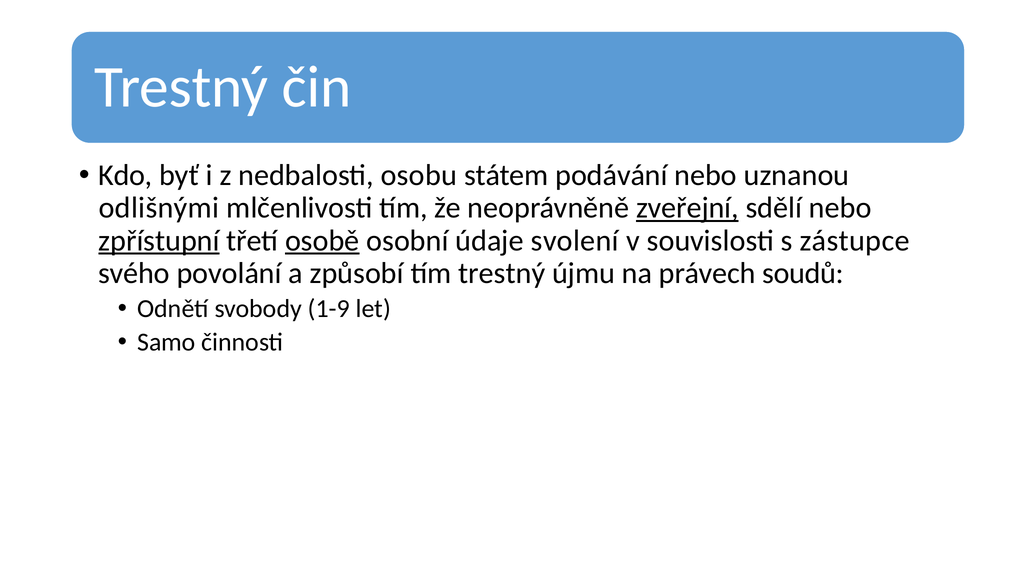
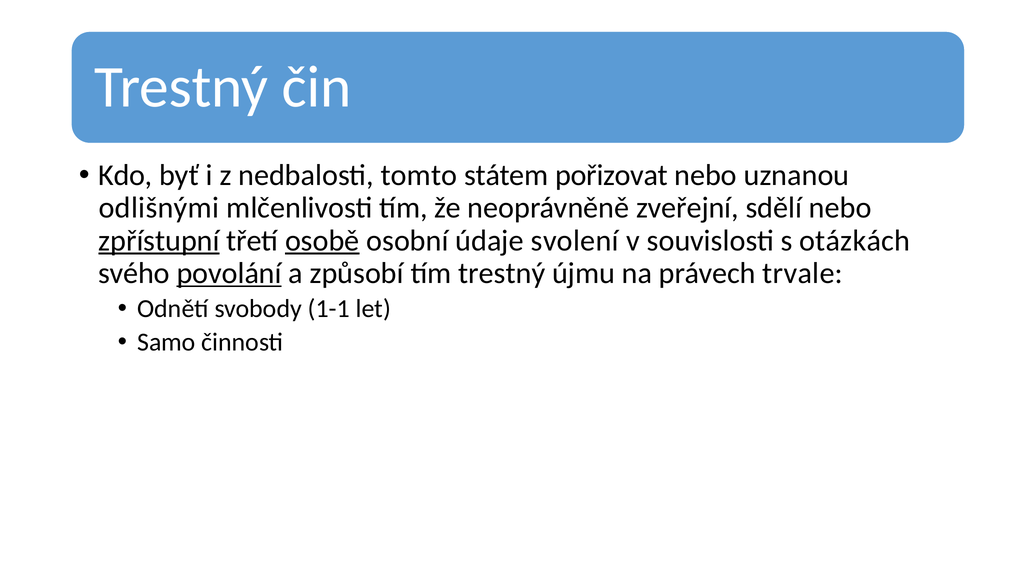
osobu: osobu -> tomto (419, 175)
podávání: podávání -> pořizovat (612, 175)
zveřejní underline: present -> none (687, 208)
zástupce: zástupce -> otázkách (855, 240)
povolání underline: none -> present (229, 273)
soudů: soudů -> trvale (803, 273)
1-9: 1-9 -> 1-1 (329, 309)
